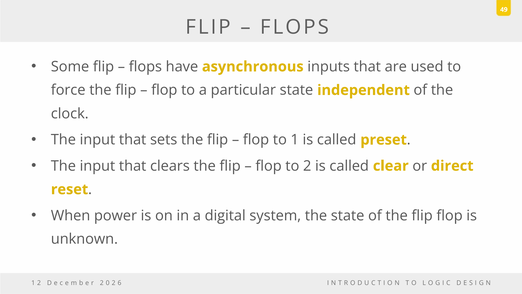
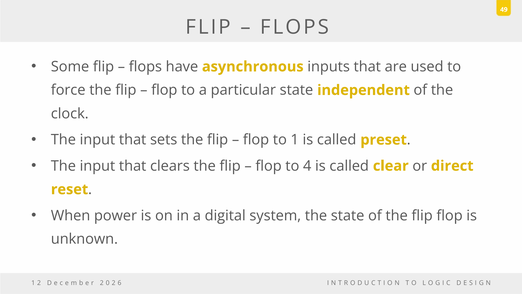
to 2: 2 -> 4 (307, 166)
